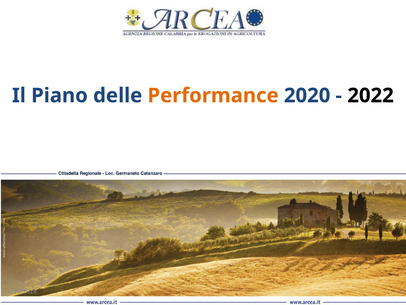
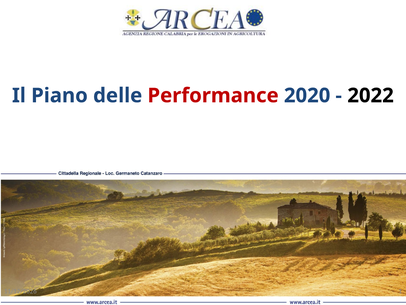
Performance colour: orange -> red (213, 95)
